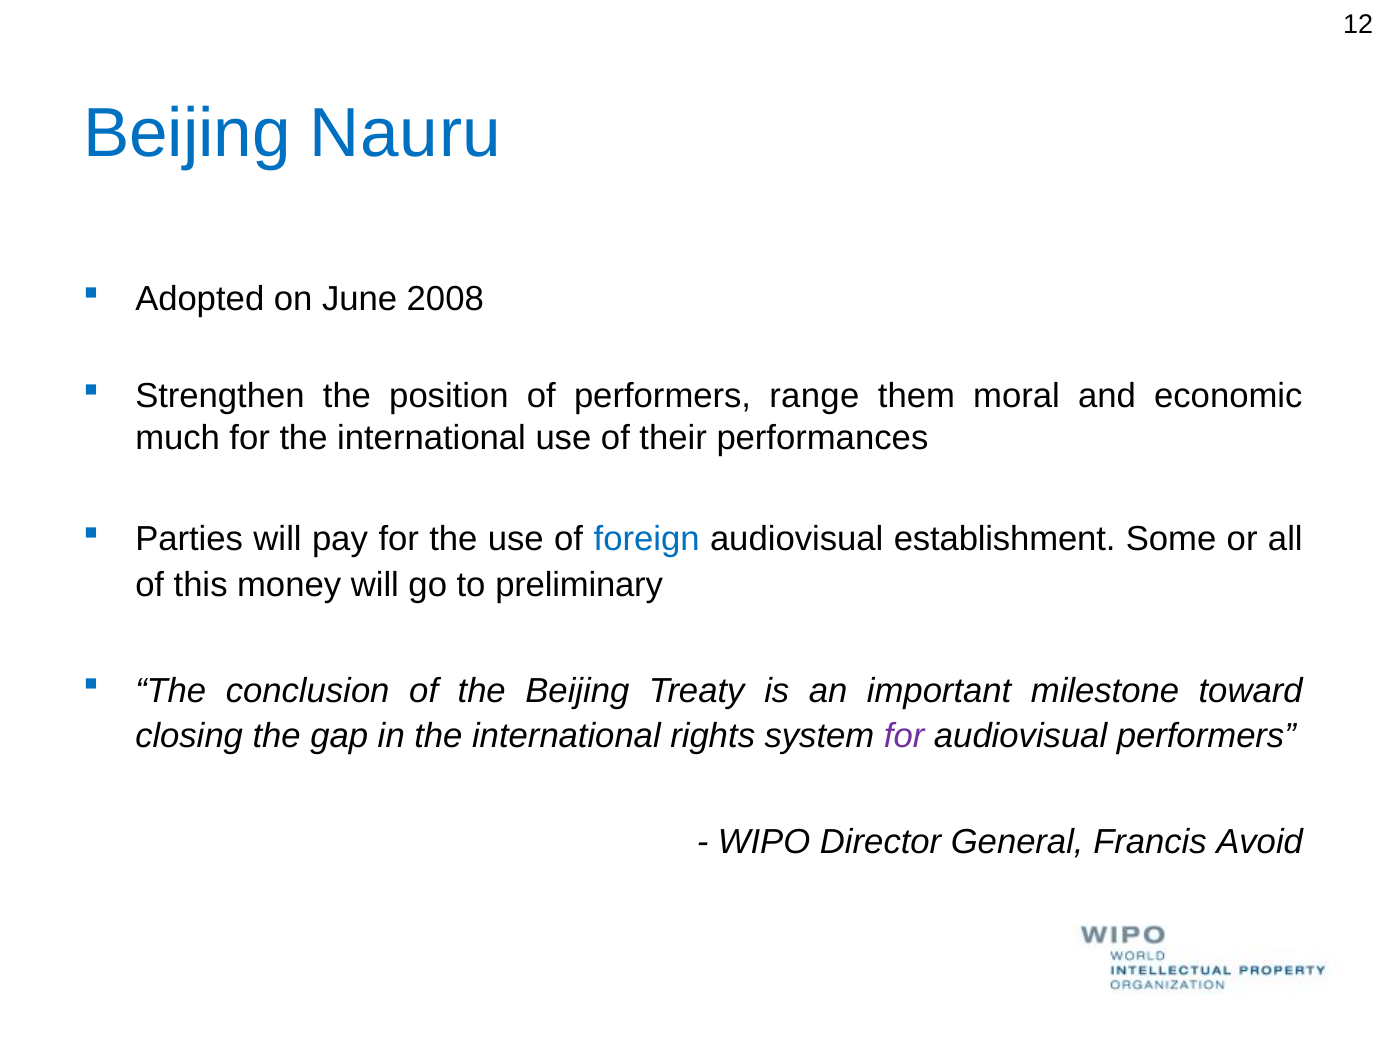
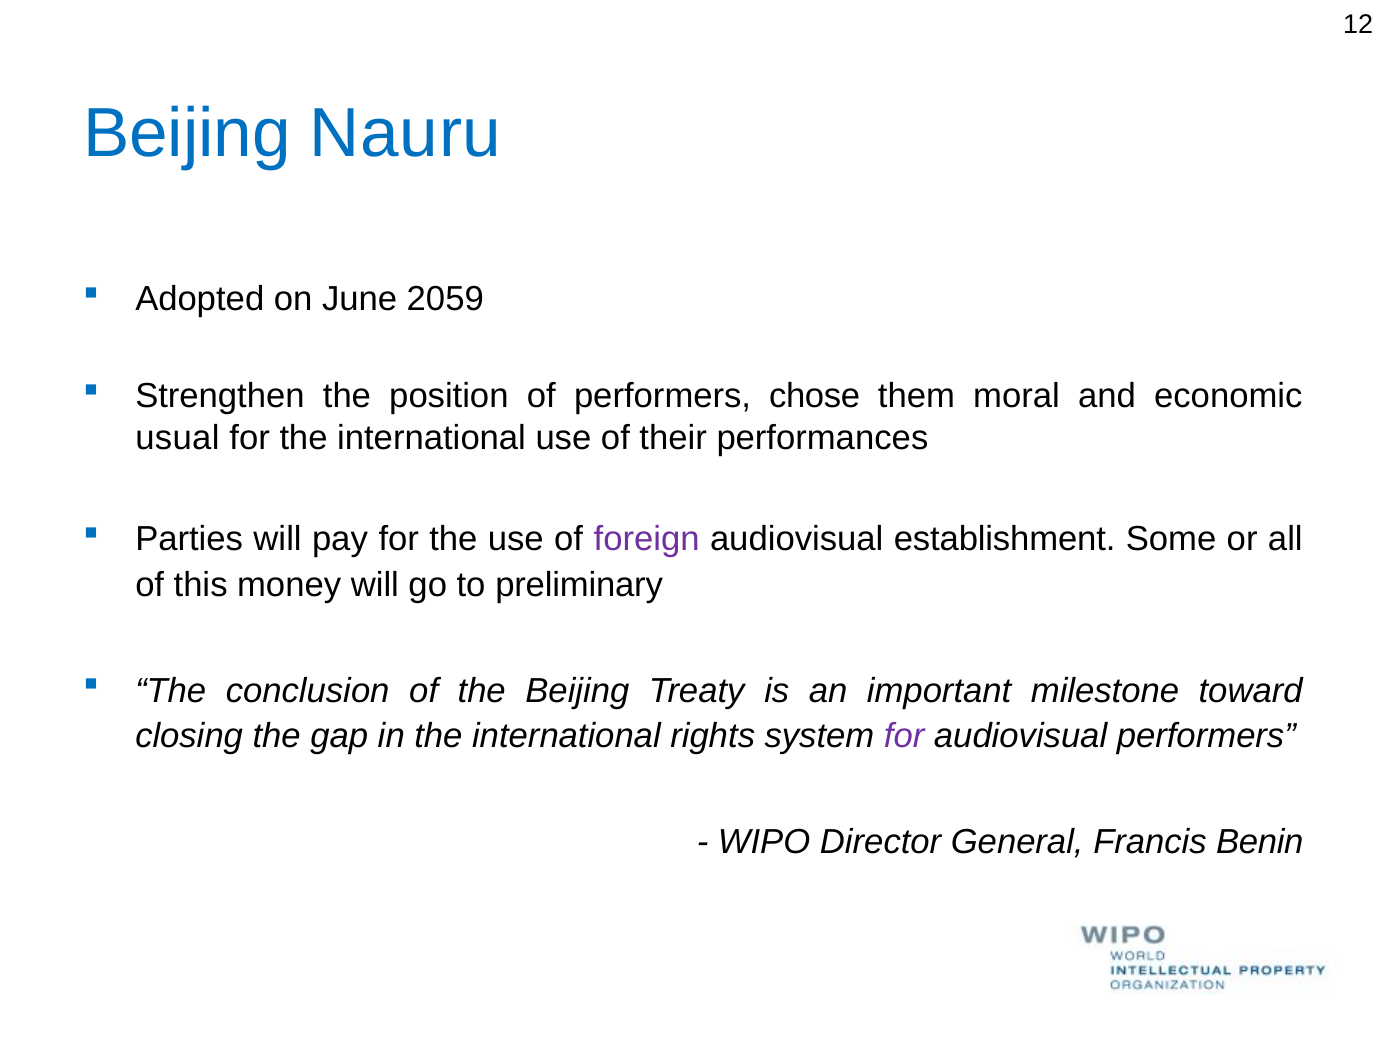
2008: 2008 -> 2059 (445, 299)
range: range -> chose (815, 396)
much: much -> usual (177, 438)
foreign colour: blue -> purple (647, 539)
Avoid: Avoid -> Benin (1260, 841)
